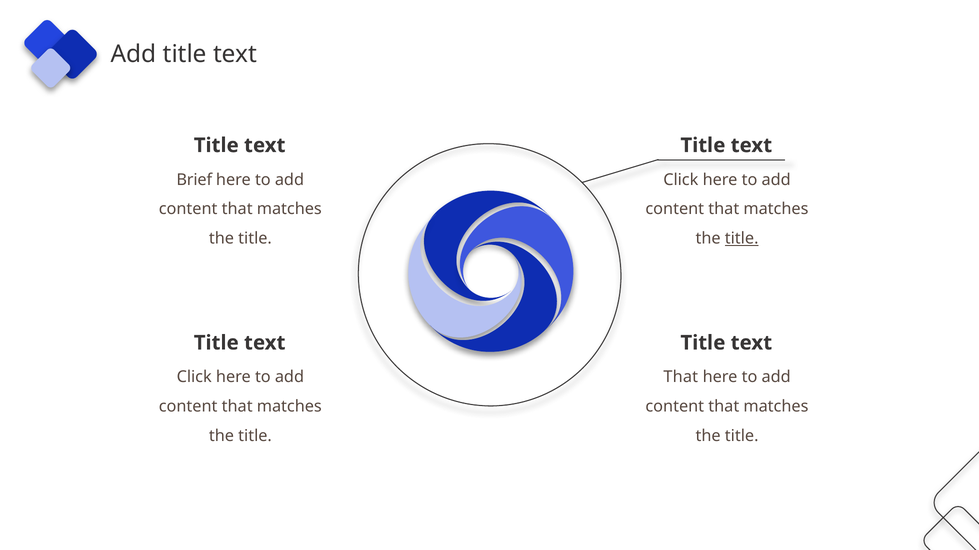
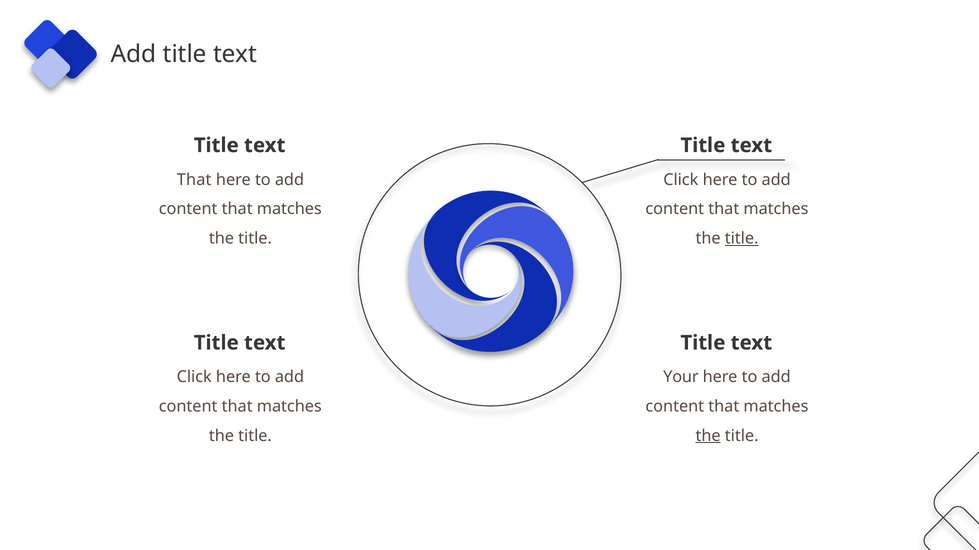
Brief: Brief -> That (194, 180)
That: That -> Your (681, 378)
the underline: none -> present (708, 436)
